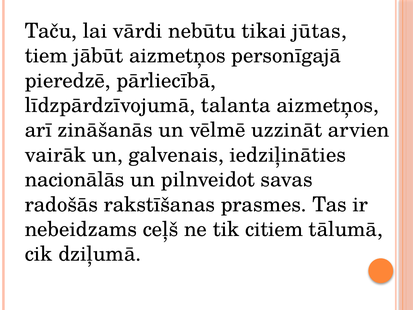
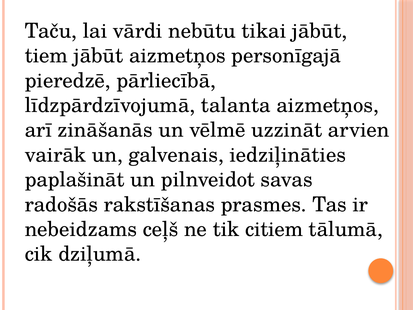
tikai jūtas: jūtas -> jābūt (320, 31)
nacionālās: nacionālās -> paplašināt (75, 180)
